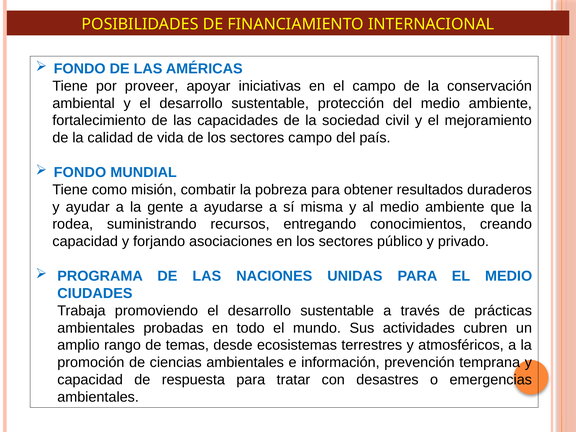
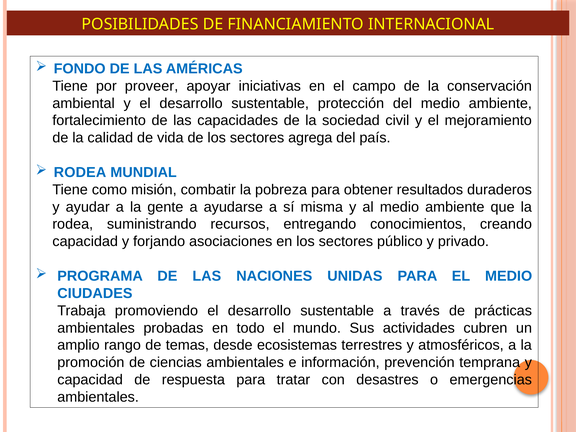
sectores campo: campo -> agrega (310, 138)
FONDO: FONDO -> RODEA (80, 172)
